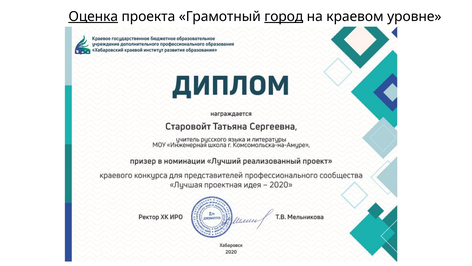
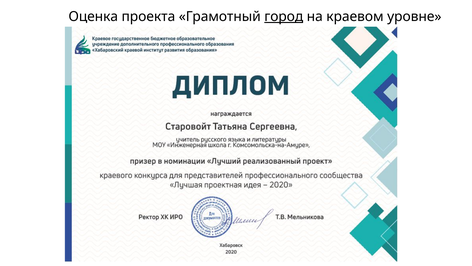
Оценка underline: present -> none (93, 16)
